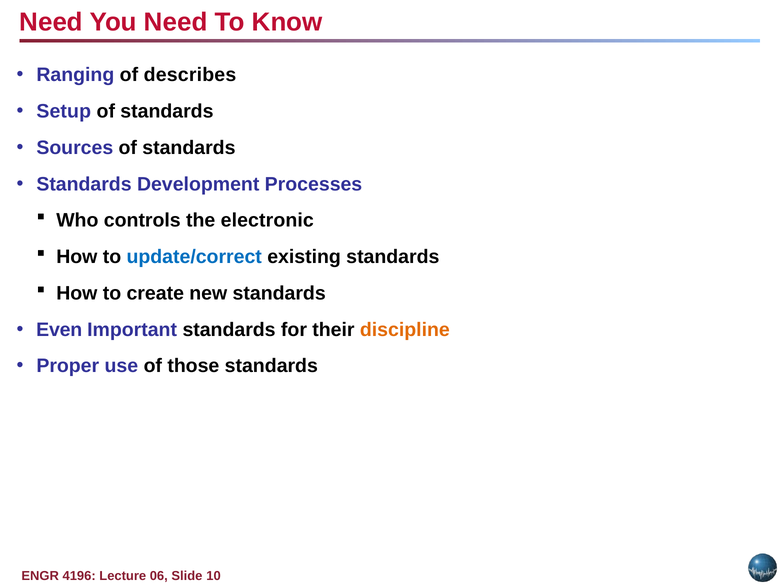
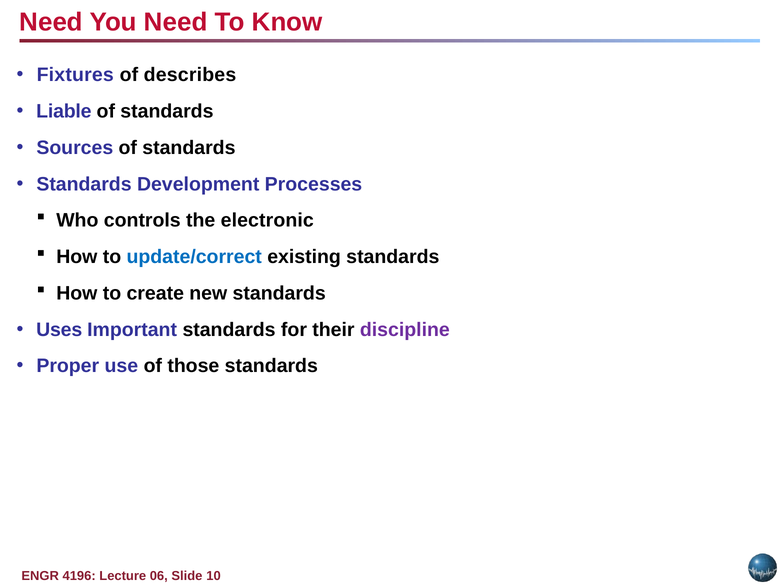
Ranging: Ranging -> Fixtures (75, 75)
Setup: Setup -> Liable (64, 111)
Even: Even -> Uses (59, 330)
discipline colour: orange -> purple (405, 330)
